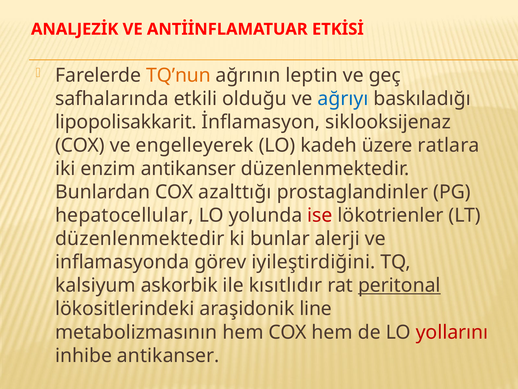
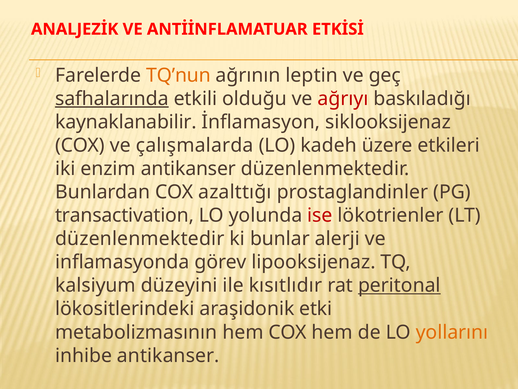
safhalarında underline: none -> present (112, 99)
ağrıyı colour: blue -> red (343, 99)
lipopolisakkarit: lipopolisakkarit -> kaynaklanabilir (126, 122)
engelleyerek: engelleyerek -> çalışmalarda (195, 145)
ratlara: ratlara -> etkileri (449, 145)
hepatocellular: hepatocellular -> transactivation (125, 215)
iyileştirdiğini: iyileştirdiğini -> lipooksijenaz (313, 262)
askorbik: askorbik -> düzeyini (179, 285)
line: line -> etki (316, 309)
yollarını colour: red -> orange (452, 332)
